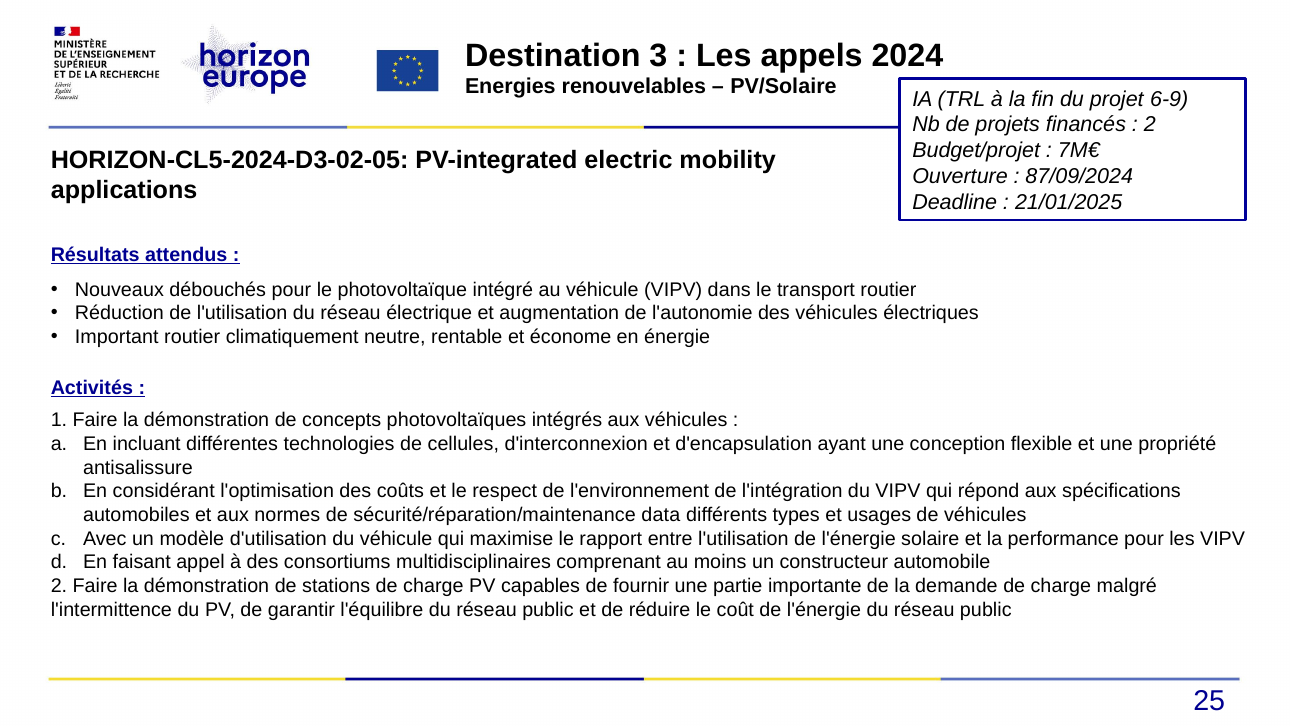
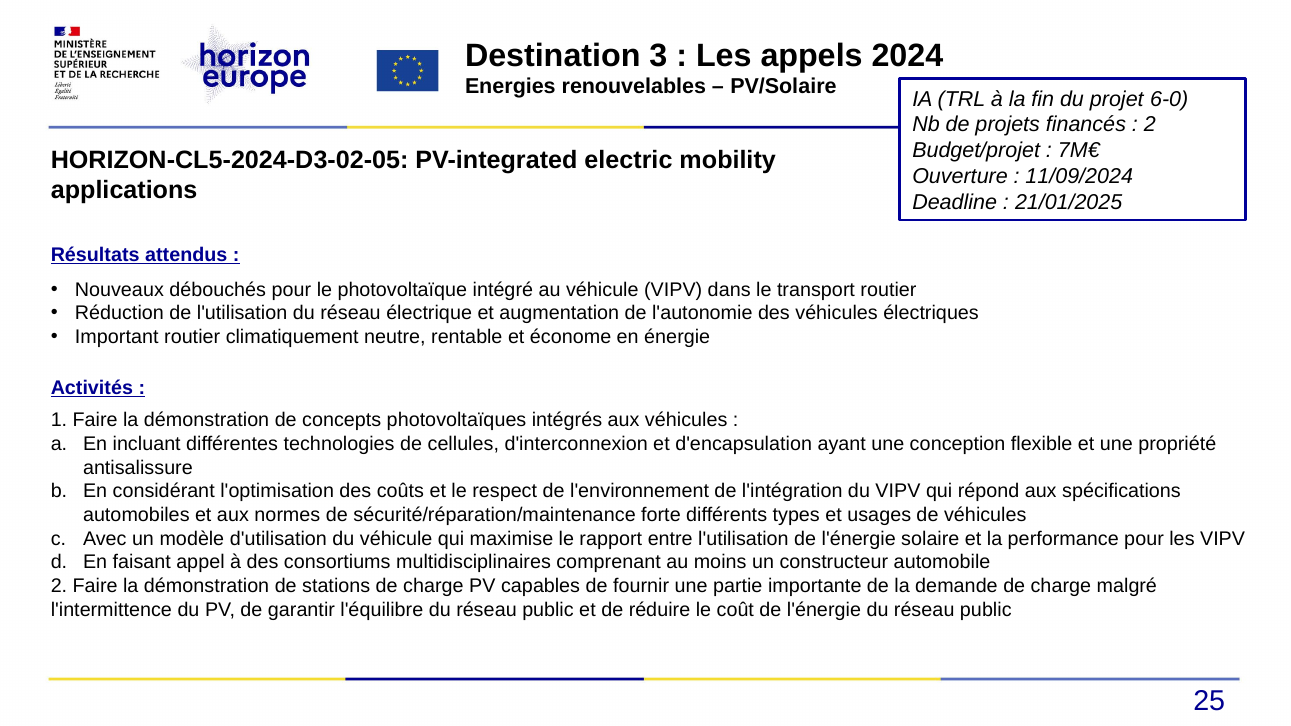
6-9: 6-9 -> 6-0 (1169, 99)
87/09/2024: 87/09/2024 -> 11/09/2024 (1079, 176)
data: data -> forte (661, 515)
